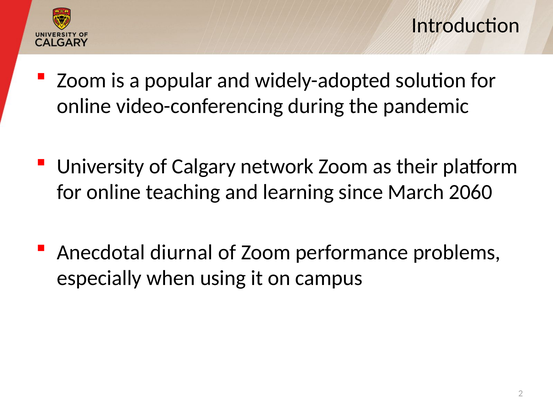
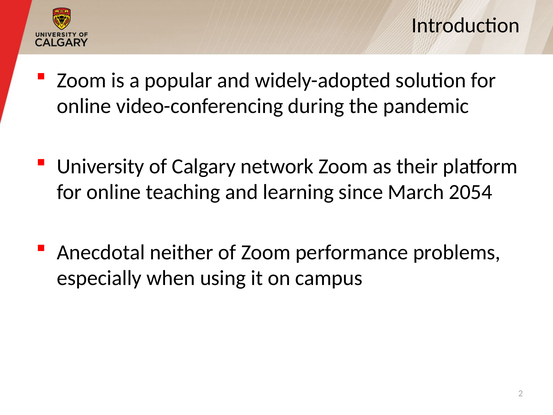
2060: 2060 -> 2054 (471, 192)
diurnal: diurnal -> neither (182, 252)
